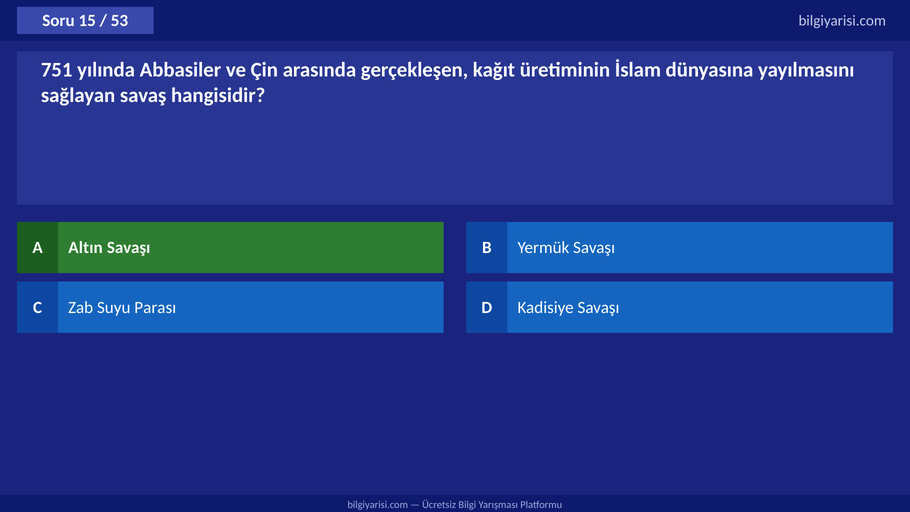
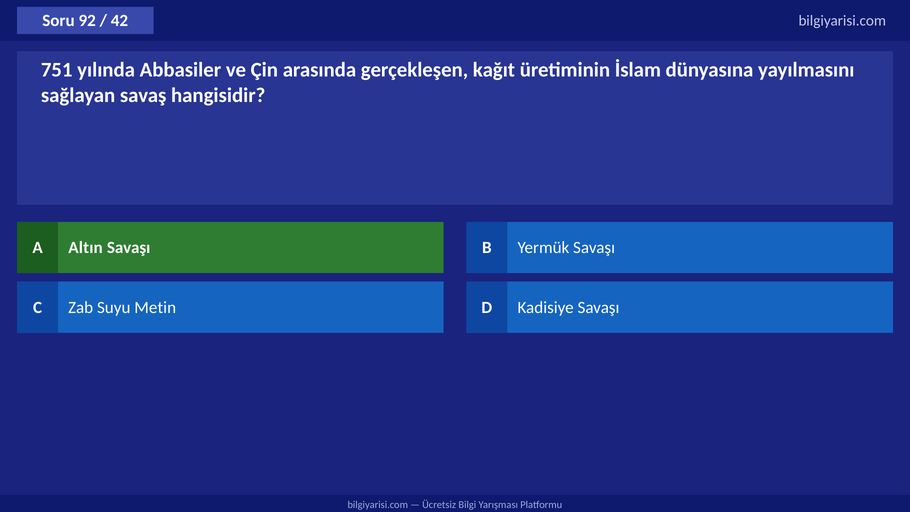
15: 15 -> 92 (87, 21)
53: 53 -> 42 (119, 21)
Parası: Parası -> Metin (155, 307)
